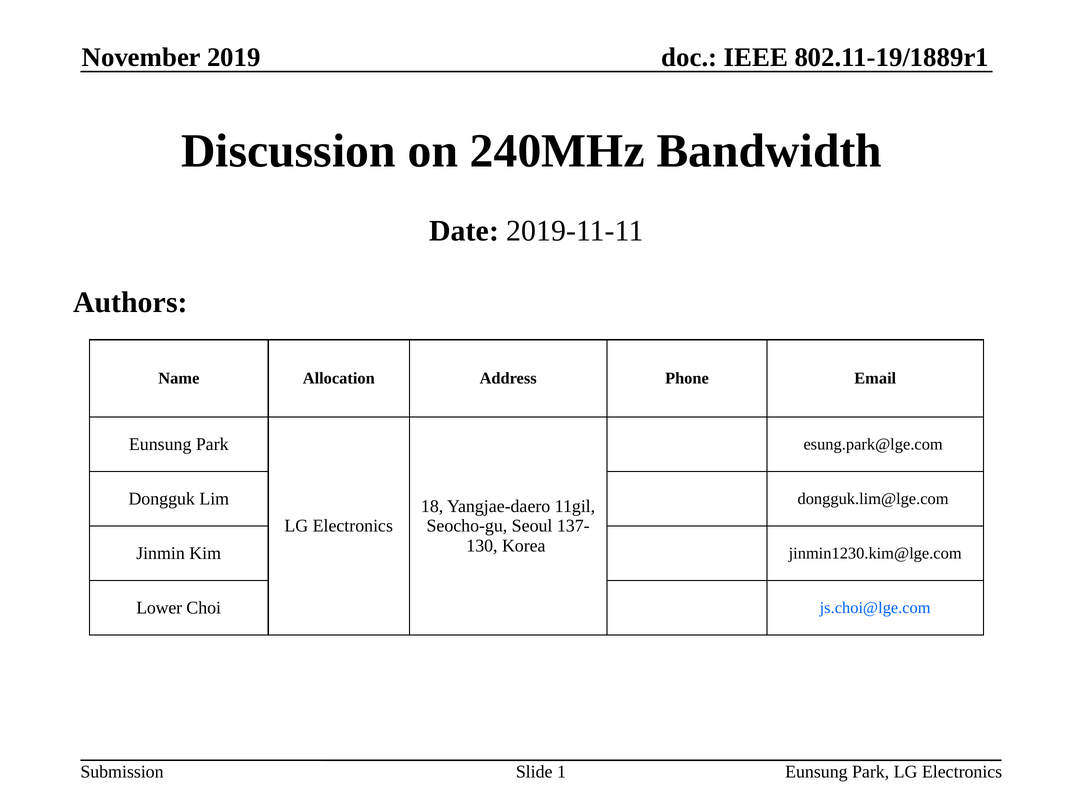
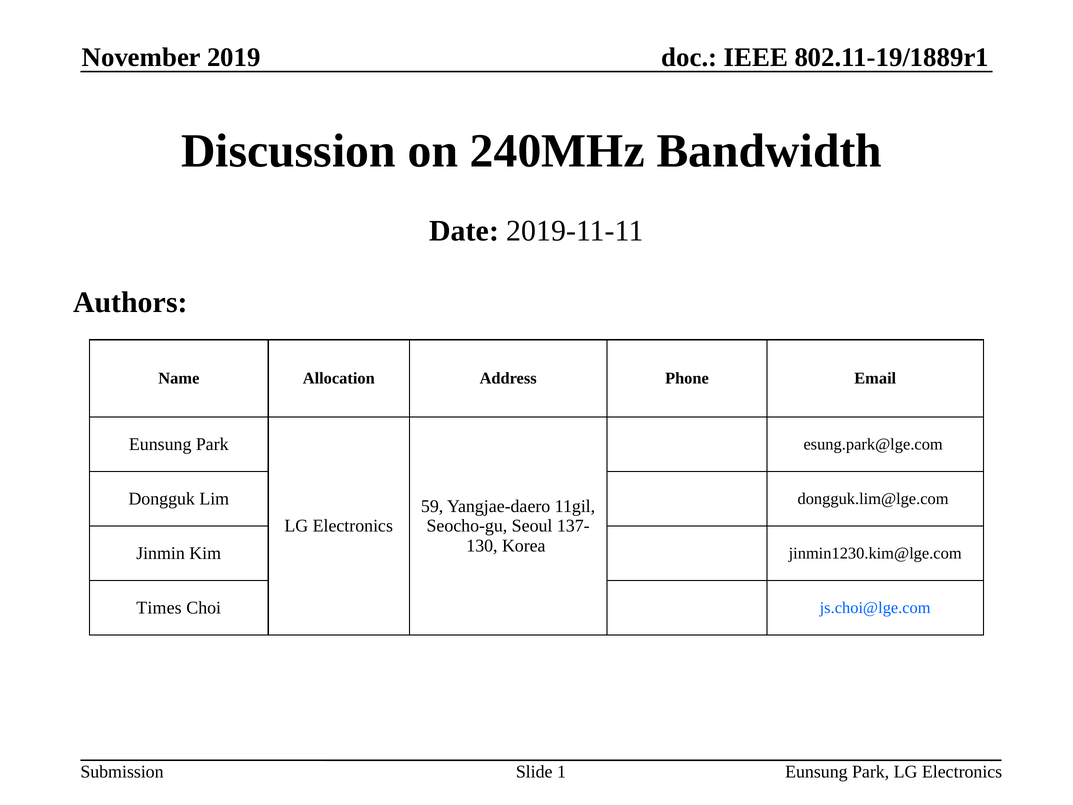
18: 18 -> 59 (432, 506)
Lower: Lower -> Times (159, 608)
